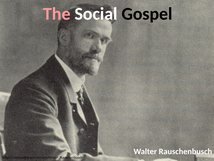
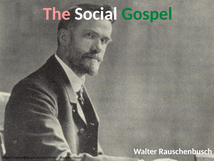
Gospel colour: black -> green (147, 14)
